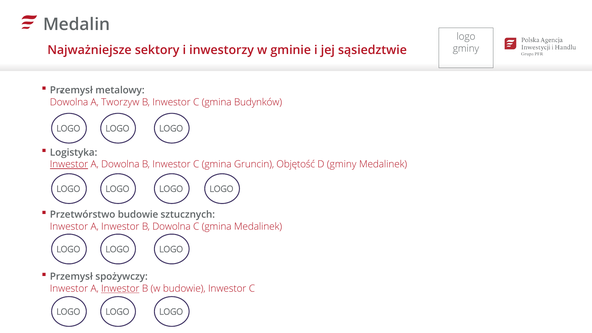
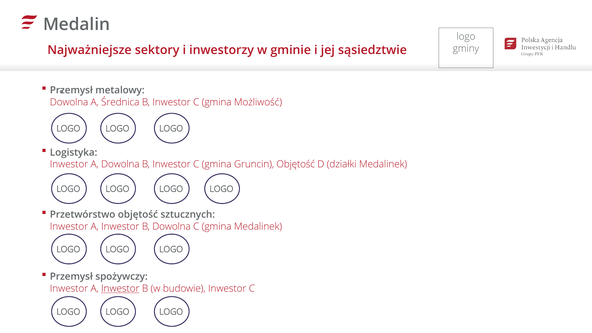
Tworzyw: Tworzyw -> Średnica (120, 102)
Budynków: Budynków -> Możliwość (258, 102)
Inwestor underline: present -> none (69, 164)
D gminy: gminy -> działki (342, 164)
Przetwórstwo budowie: budowie -> objętość (138, 215)
